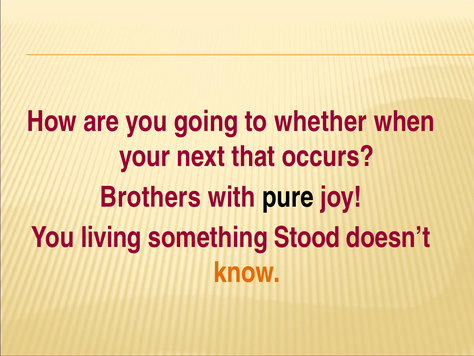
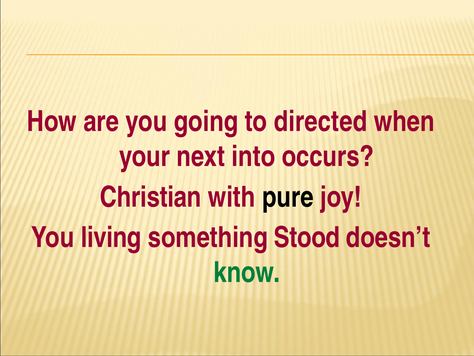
whether: whether -> directed (320, 122)
that: that -> into (253, 156)
Brothers: Brothers -> Christian (151, 197)
know colour: orange -> green (247, 272)
